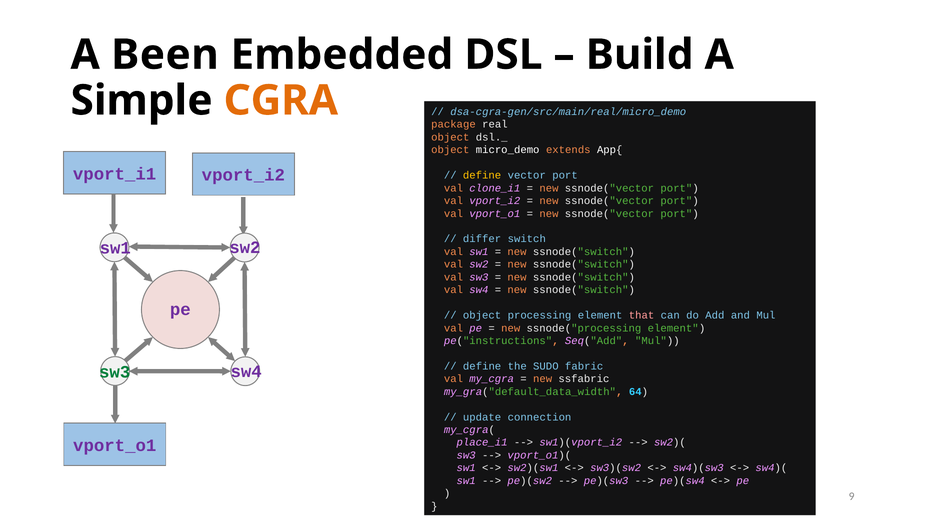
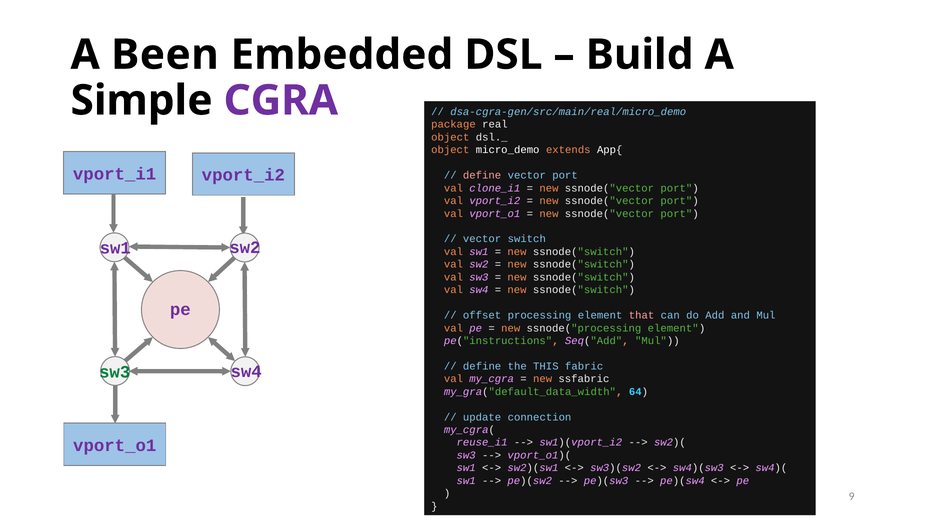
CGRA colour: orange -> purple (281, 101)
define colour: yellow -> pink (482, 175)
differ: differ -> vector (482, 239)
object: object -> offset (482, 315)
SUDO: SUDO -> THIS (546, 366)
place_i1: place_i1 -> reuse_i1 (482, 443)
